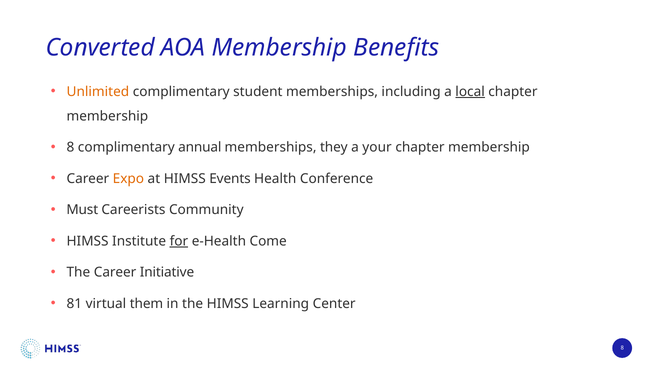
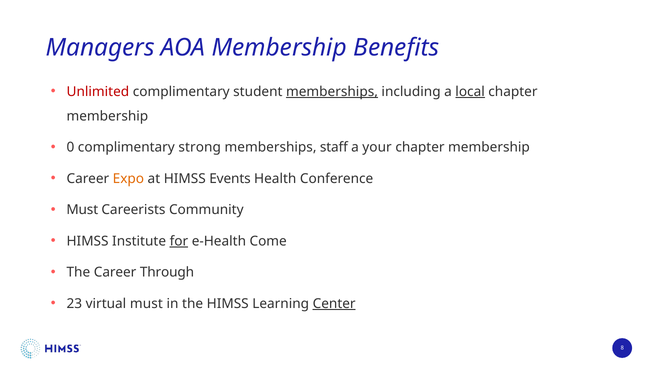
Converted: Converted -> Managers (100, 48)
Unlimited colour: orange -> red (98, 92)
memberships underline: none -> present (332, 92)
8: 8 -> 0 (70, 147)
annual: annual -> strong (200, 147)
they: they -> staff (334, 147)
Initiative: Initiative -> Through (167, 273)
81: 81 -> 23 (74, 304)
virtual them: them -> must (146, 304)
Center underline: none -> present (334, 304)
